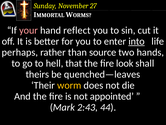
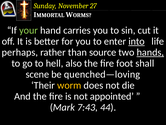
your colour: pink -> light green (29, 30)
reflect: reflect -> carries (77, 30)
hands underline: none -> present (150, 52)
that: that -> also (74, 63)
look: look -> foot (125, 63)
theirs: theirs -> scene (37, 74)
quenched—leaves: quenched—leaves -> quenched—loving (102, 74)
2:43: 2:43 -> 7:43 (88, 107)
